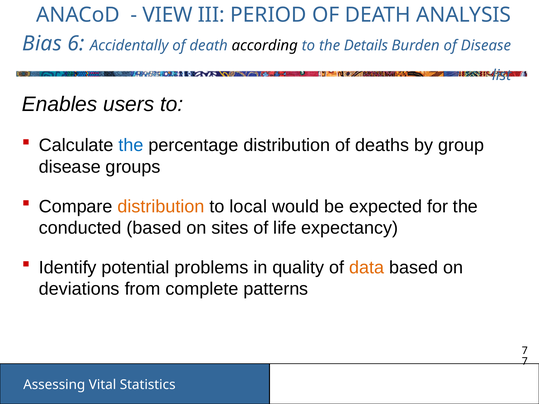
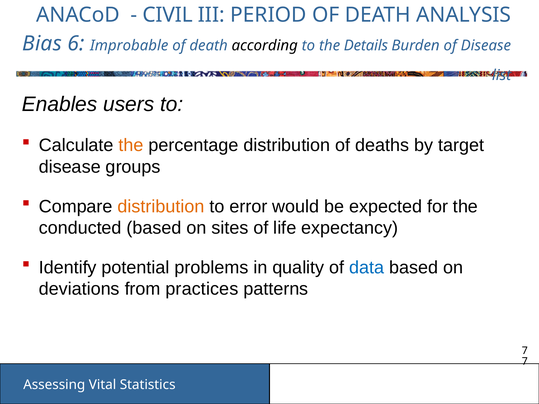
VIEW: VIEW -> CIVIL (168, 15)
Accidentally: Accidentally -> Improbable (129, 45)
the colour: blue -> orange (131, 145)
group: group -> target (461, 145)
local: local -> error (248, 207)
data colour: orange -> blue (367, 268)
complete: complete -> practices (202, 289)
